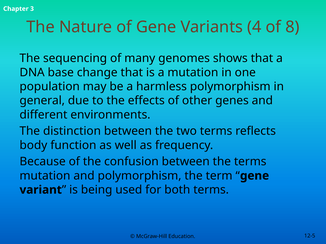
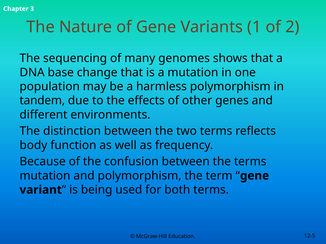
4: 4 -> 1 (254, 27)
8: 8 -> 2 (292, 27)
general: general -> tandem (42, 101)
